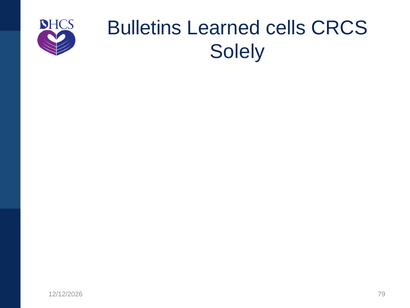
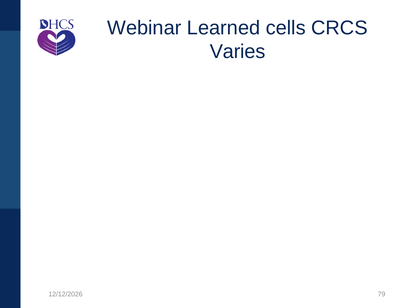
Bulletins: Bulletins -> Webinar (144, 28)
Solely: Solely -> Varies (238, 52)
